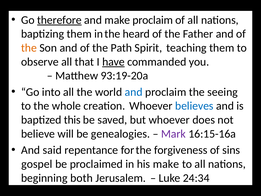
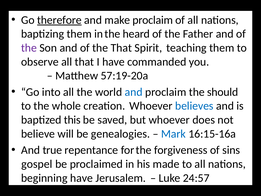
the colour: orange -> purple (29, 48)
the Path: Path -> That (121, 48)
have underline: present -> none (113, 62)
93:19-20a: 93:19-20a -> 57:19-20a (124, 76)
seeing: seeing -> should (223, 92)
Mark colour: purple -> blue (173, 134)
said: said -> true (52, 150)
his make: make -> made (166, 164)
beginning both: both -> have (82, 178)
24:34: 24:34 -> 24:57 (196, 178)
